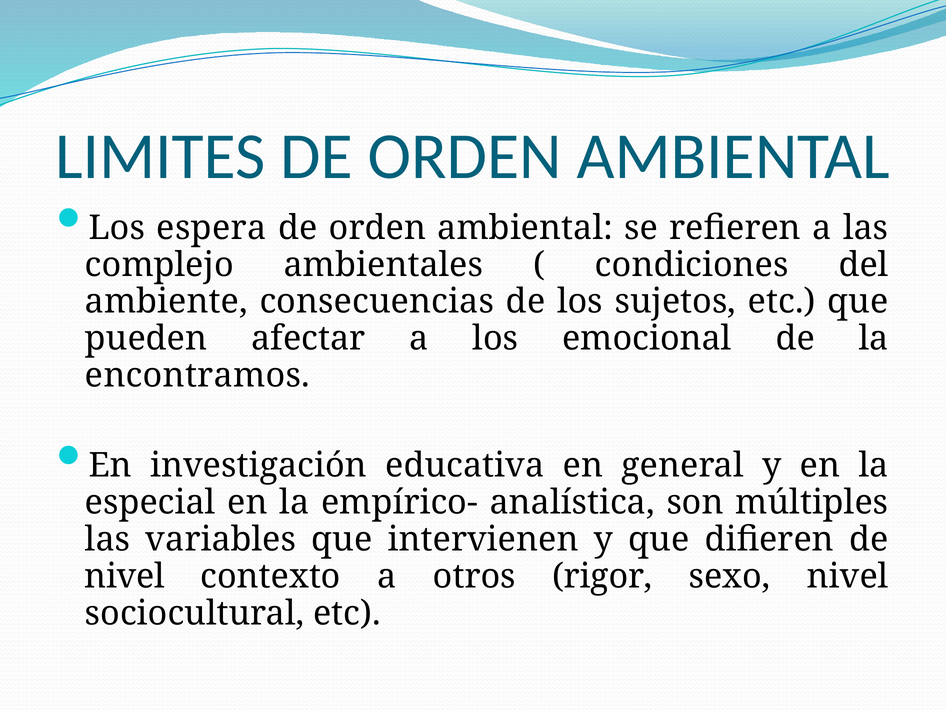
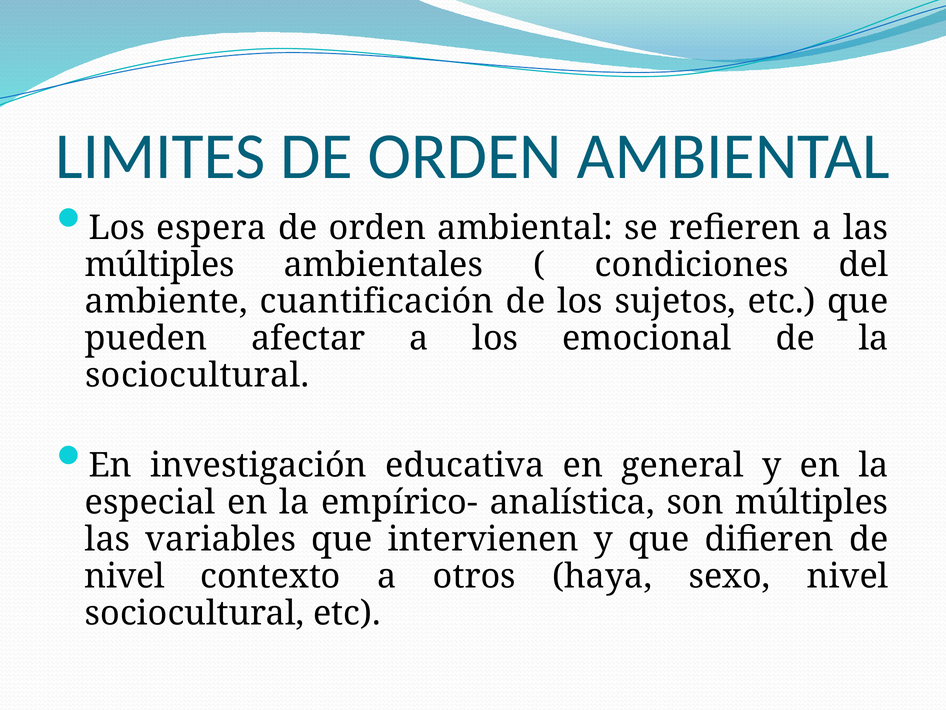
complejo: complejo -> múltiples (160, 265)
consecuencias: consecuencias -> cuantificación (377, 302)
encontramos: encontramos -> sociocultural (197, 375)
rigor: rigor -> haya (602, 576)
